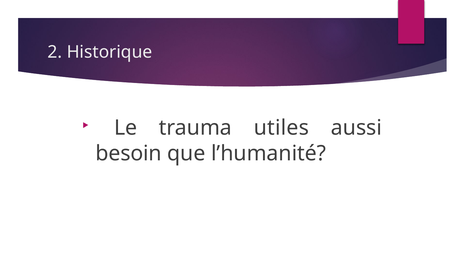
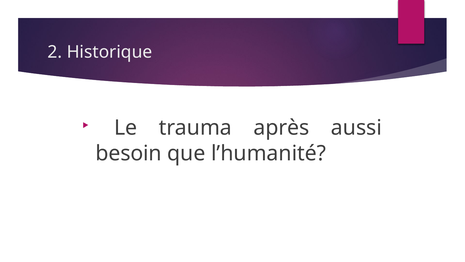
utiles: utiles -> après (281, 128)
